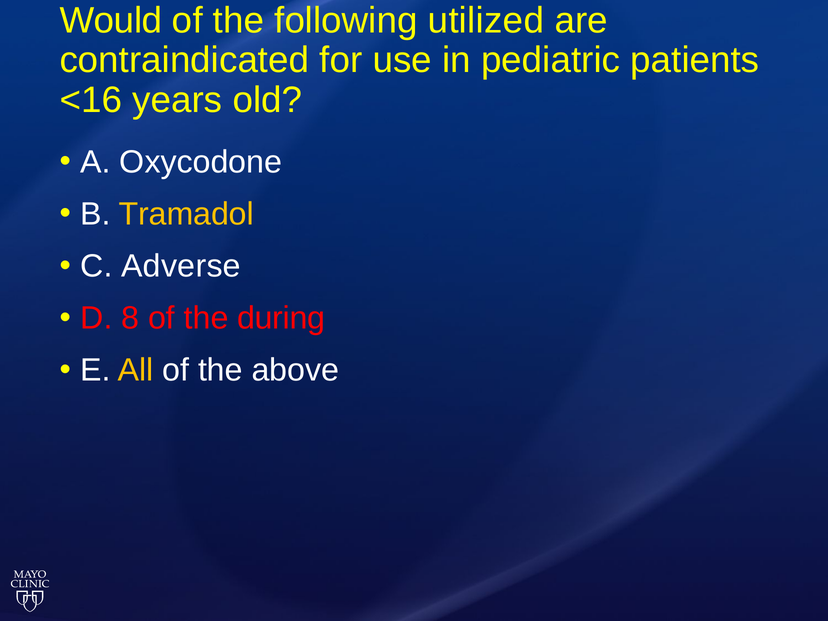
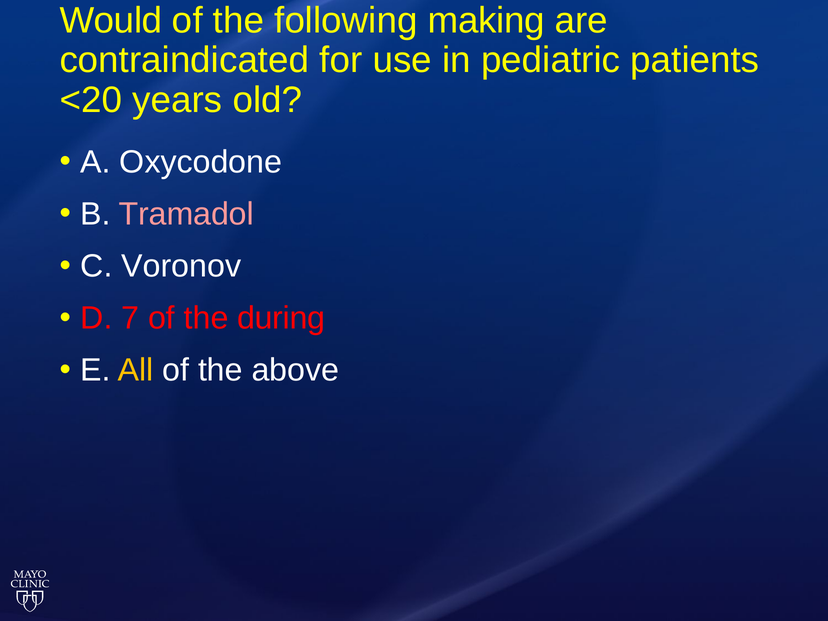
utilized: utilized -> making (486, 20)
<16: <16 -> <20 (91, 100)
Tramadol colour: yellow -> pink (186, 214)
Adverse: Adverse -> Voronov (181, 266)
8: 8 -> 7 (130, 318)
